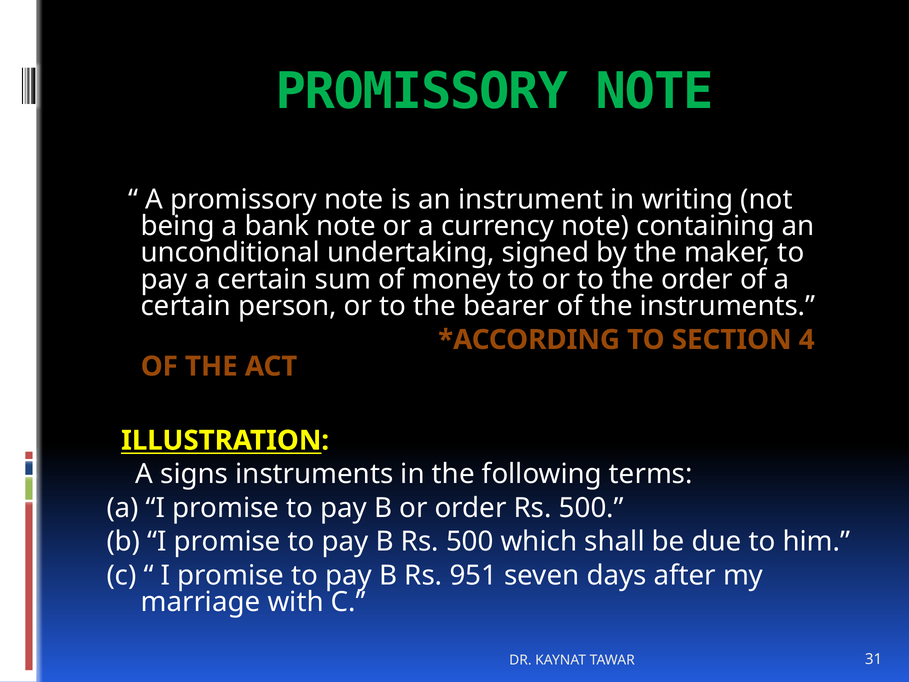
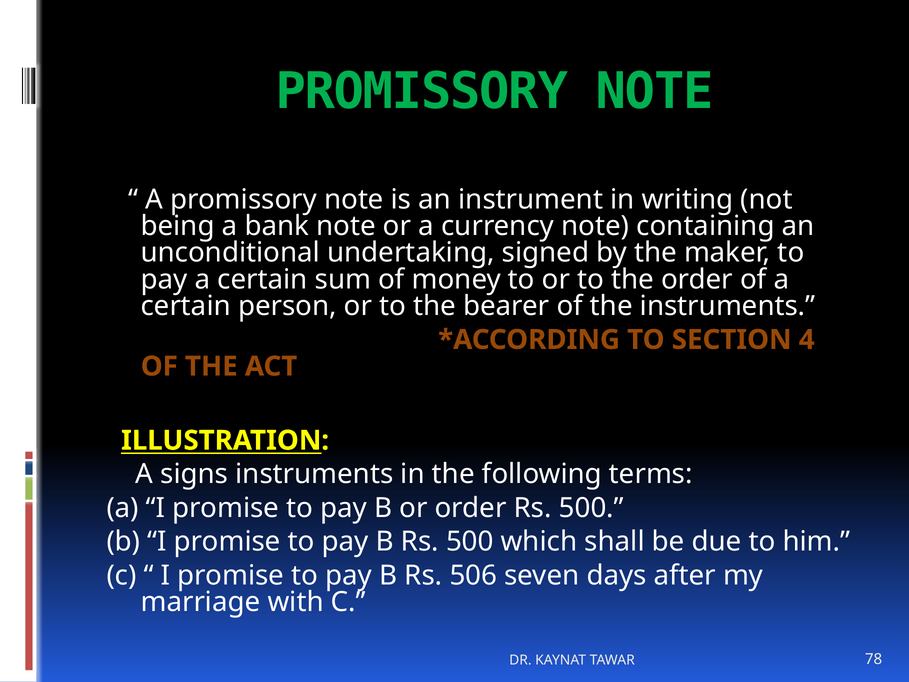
951: 951 -> 506 (473, 575)
31: 31 -> 78 (874, 659)
